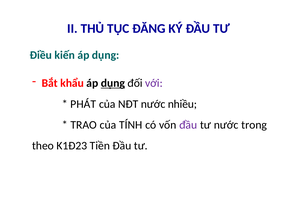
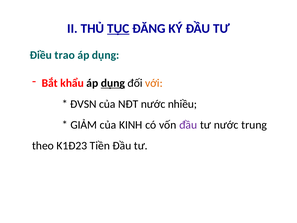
TỤC underline: none -> present (118, 28)
kiến: kiến -> trao (65, 55)
với colour: purple -> orange (154, 83)
PHÁT: PHÁT -> ĐVSN (83, 104)
TRAO: TRAO -> GIẢM (84, 125)
TÍNH: TÍNH -> KINH (131, 125)
trong: trong -> trung (254, 125)
